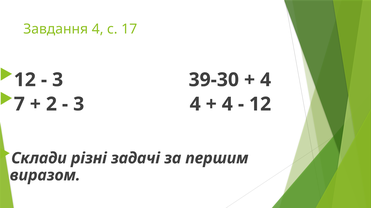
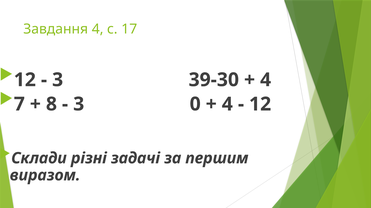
2: 2 -> 8 (51, 104)
3 4: 4 -> 0 (195, 104)
